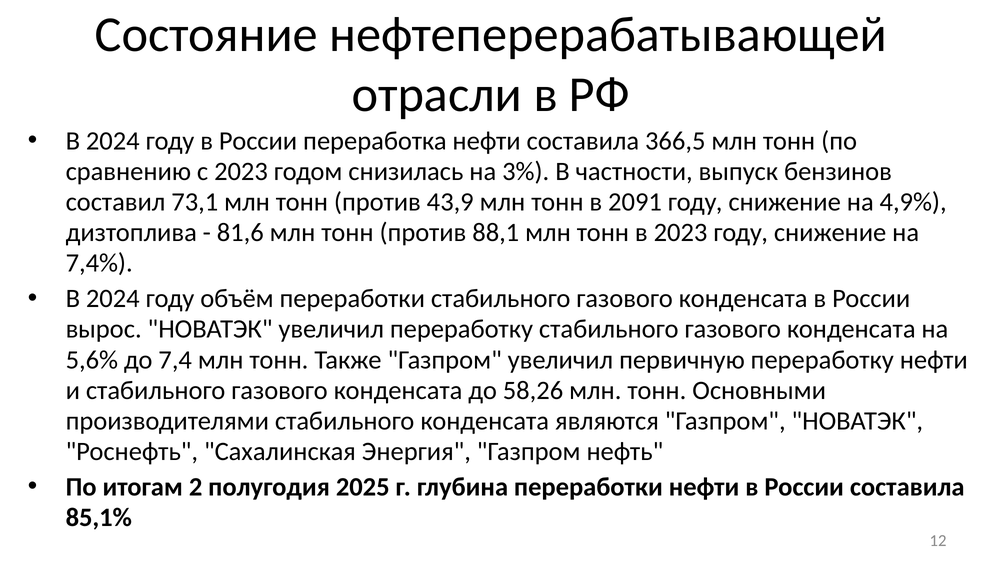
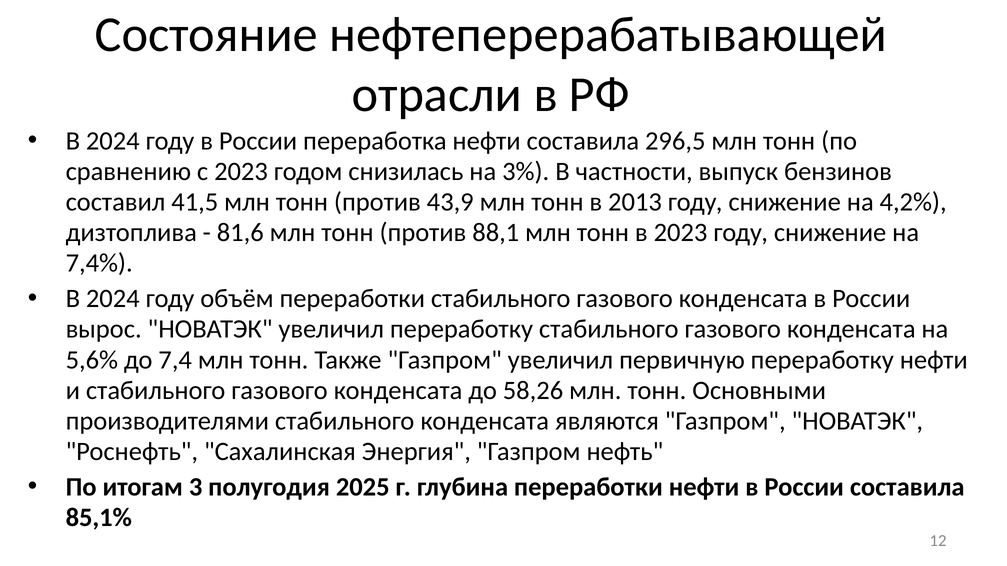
366,5: 366,5 -> 296,5 (675, 141)
73,1: 73,1 -> 41,5 (195, 202)
2091: 2091 -> 2013 (635, 202)
4,9%: 4,9% -> 4,2% (913, 202)
2: 2 -> 3 (196, 487)
